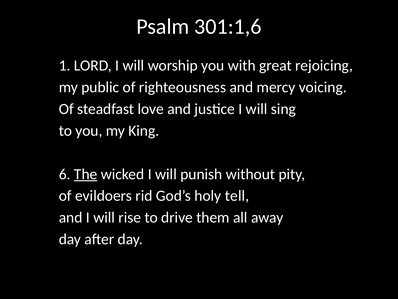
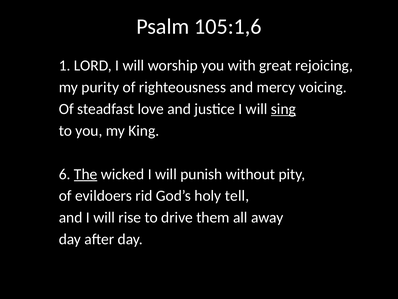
301:1,6: 301:1,6 -> 105:1,6 (228, 26)
public: public -> purity (100, 87)
sing underline: none -> present (283, 109)
